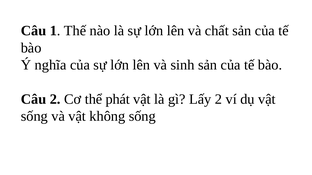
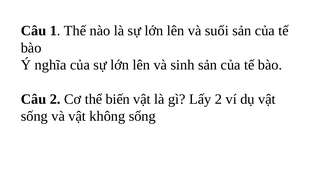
chất: chất -> suối (217, 31)
phát: phát -> biến (118, 99)
